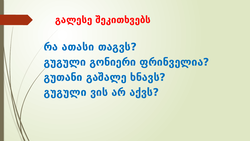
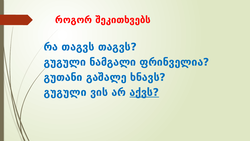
გალესე: გალესე -> როგორ (74, 20)
რა ათასი: ათასი -> თაგვს (78, 47)
გონიერი: გონიერი -> ნამგალი (113, 62)
აქვს underline: none -> present (144, 92)
